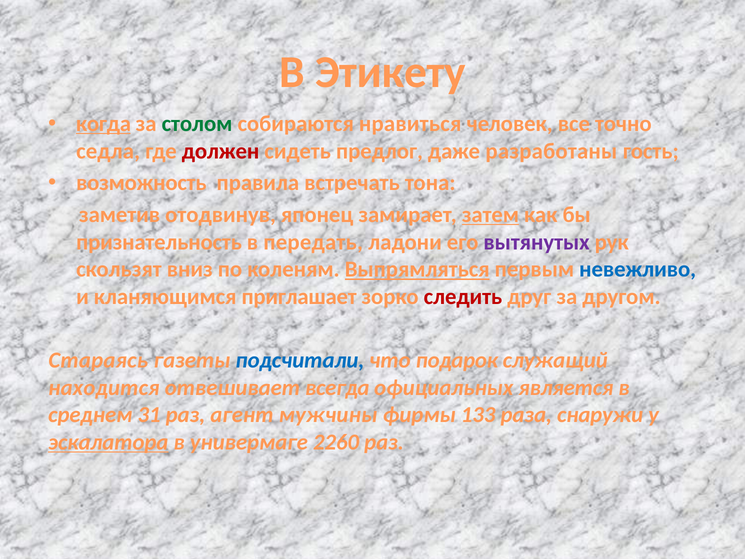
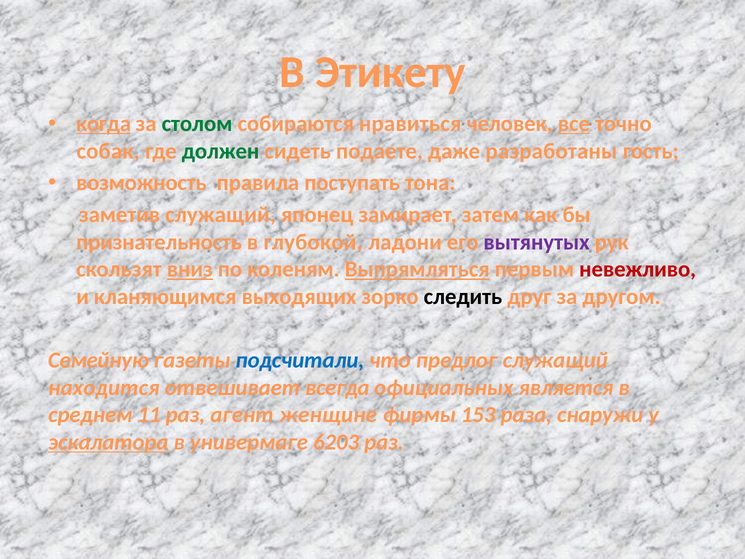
все underline: none -> present (574, 124)
седла: седла -> собак (108, 151)
должен colour: red -> green (221, 151)
предлог: предлог -> подаете (379, 151)
встречать: встречать -> поступать (352, 183)
заметив отодвинув: отодвинув -> служащий (220, 215)
затем underline: present -> none (490, 215)
передать: передать -> глубокой (313, 242)
вниз underline: none -> present (190, 269)
невежливо colour: blue -> red (638, 269)
приглашает: приглашает -> выходящих (299, 296)
следить colour: red -> black (463, 296)
Стараясь: Стараясь -> Семейную (98, 360)
подарок: подарок -> предлог (457, 360)
31: 31 -> 11 (149, 415)
мужчины: мужчины -> женщине (328, 415)
133: 133 -> 153 (478, 415)
2260: 2260 -> 6203 (336, 442)
